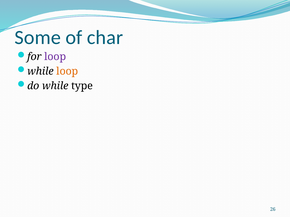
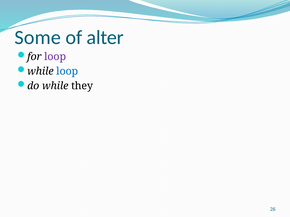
char: char -> alter (105, 38)
loop colour: orange -> blue (67, 71)
type: type -> they (82, 86)
